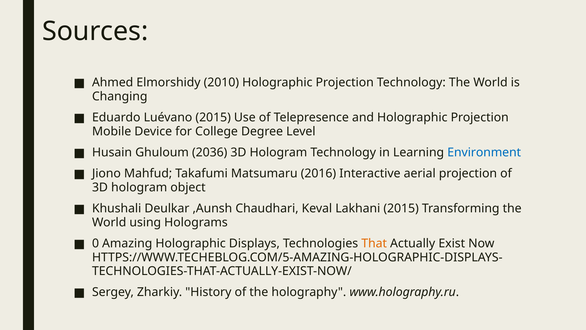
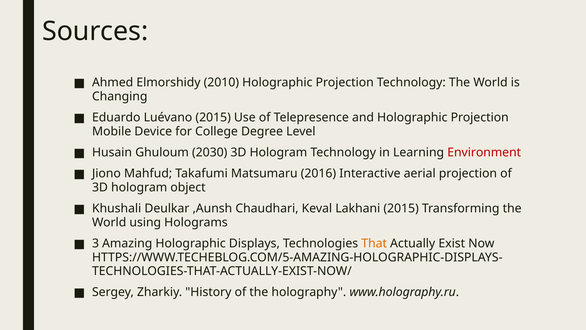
2036: 2036 -> 2030 (210, 152)
Environment colour: blue -> red (484, 152)
0: 0 -> 3 (96, 243)
